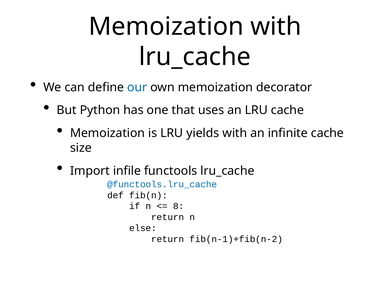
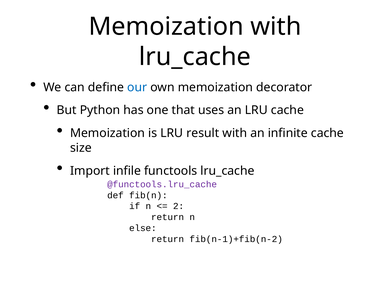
yields: yields -> result (203, 133)
@functools.lru_cache colour: blue -> purple (162, 185)
8: 8 -> 2 (179, 207)
